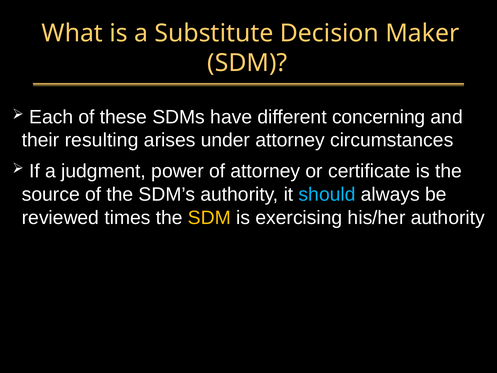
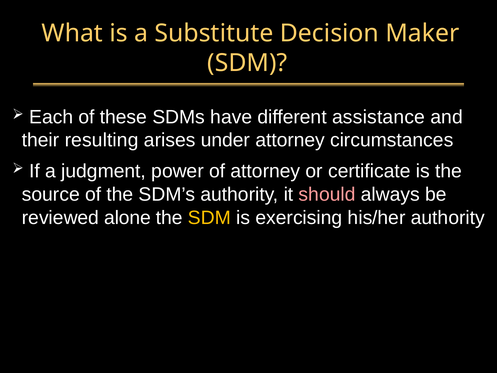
concerning: concerning -> assistance (379, 117)
should colour: light blue -> pink (327, 194)
times: times -> alone (128, 217)
